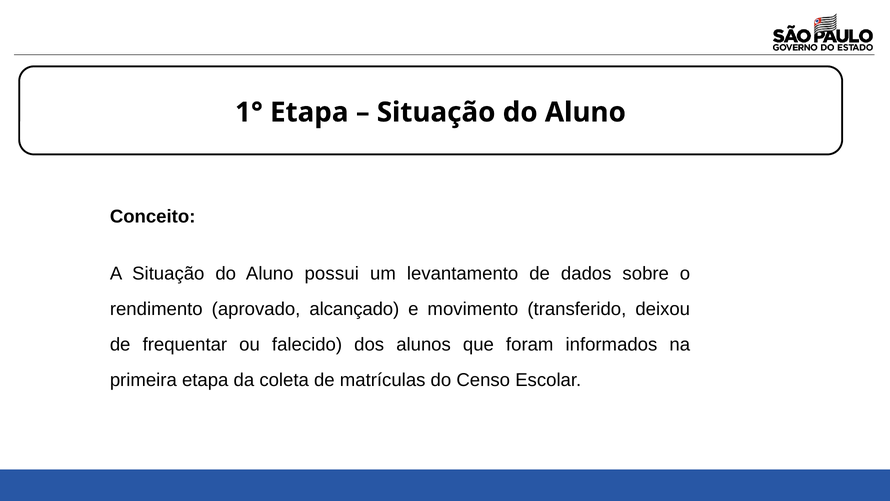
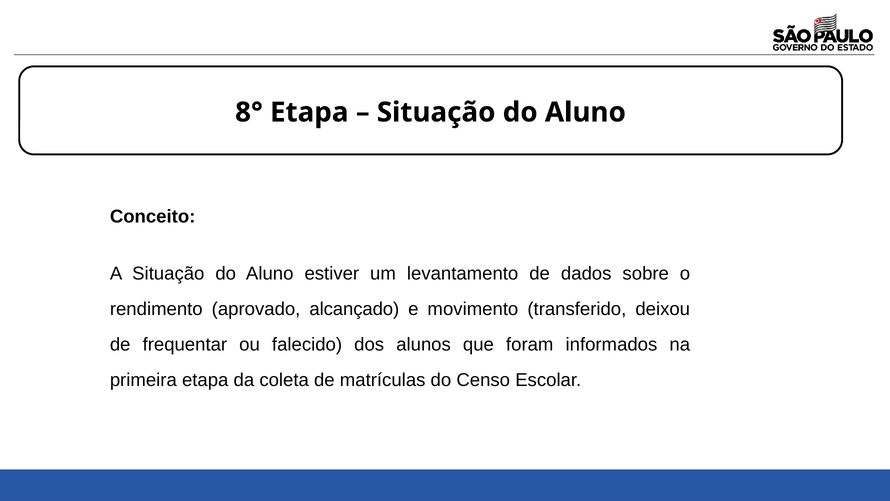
1°: 1° -> 8° (249, 112)
possui: possui -> estiver (332, 273)
